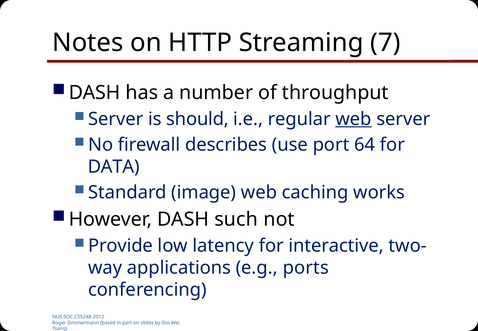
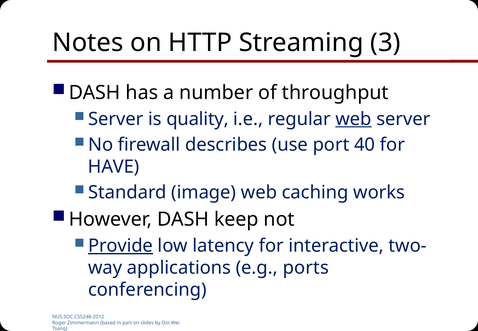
7: 7 -> 3 (385, 43)
should: should -> quality (198, 119)
64: 64 -> 40 (365, 145)
DATA: DATA -> HAVE (114, 167)
such: such -> keep (236, 219)
Provide underline: none -> present (121, 246)
